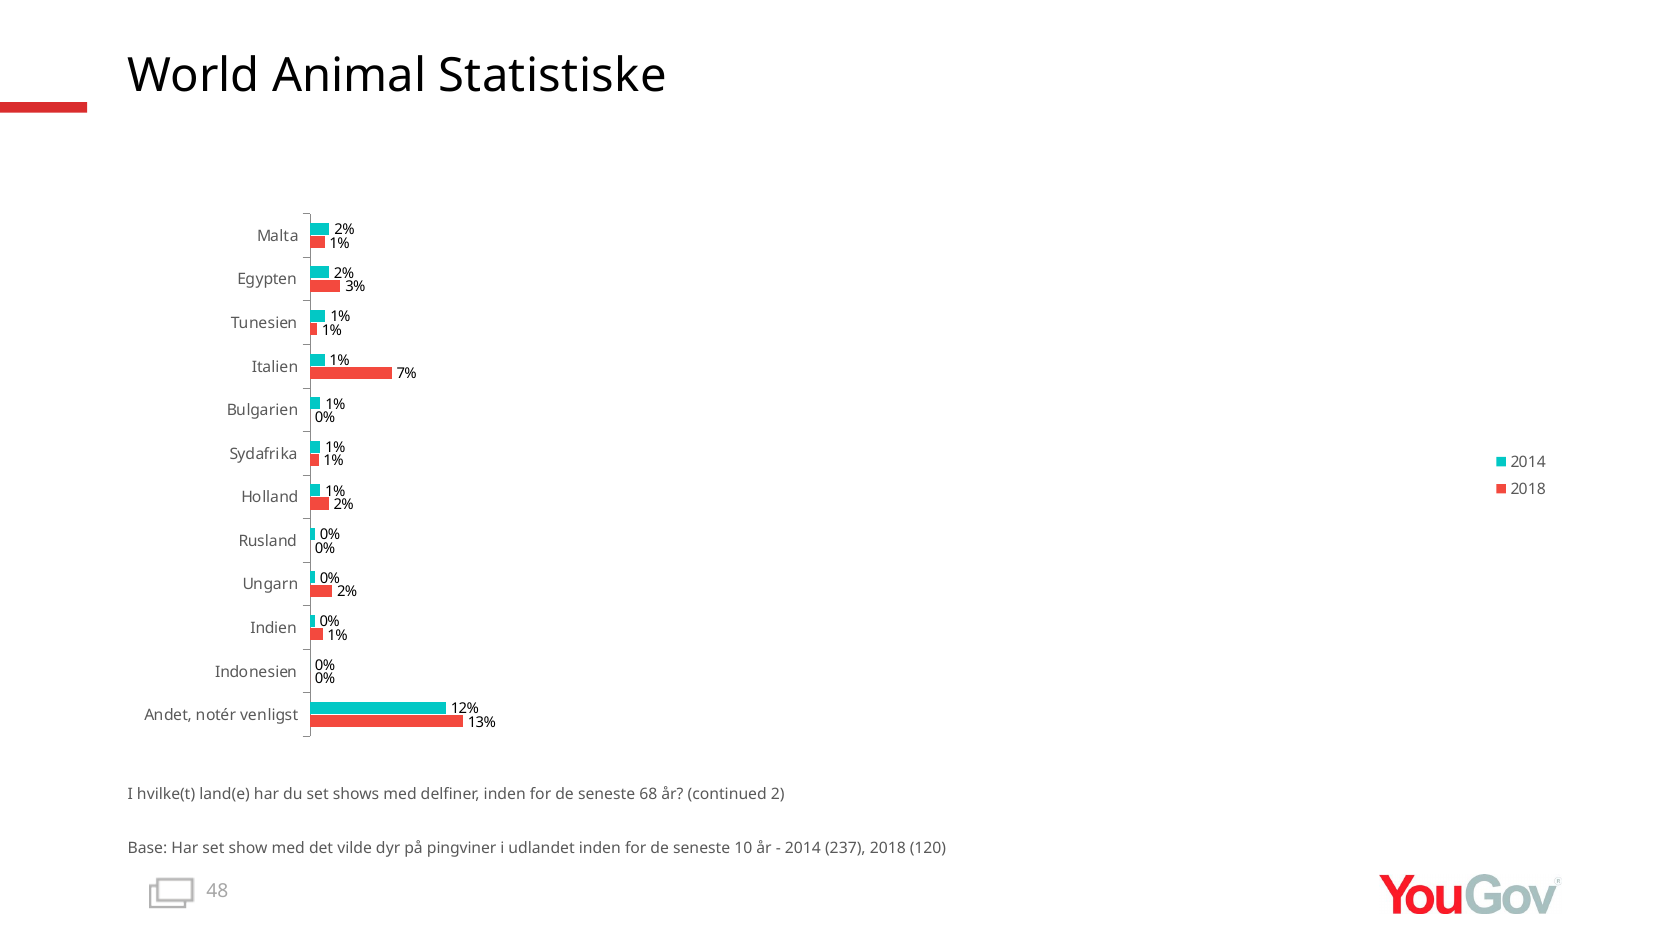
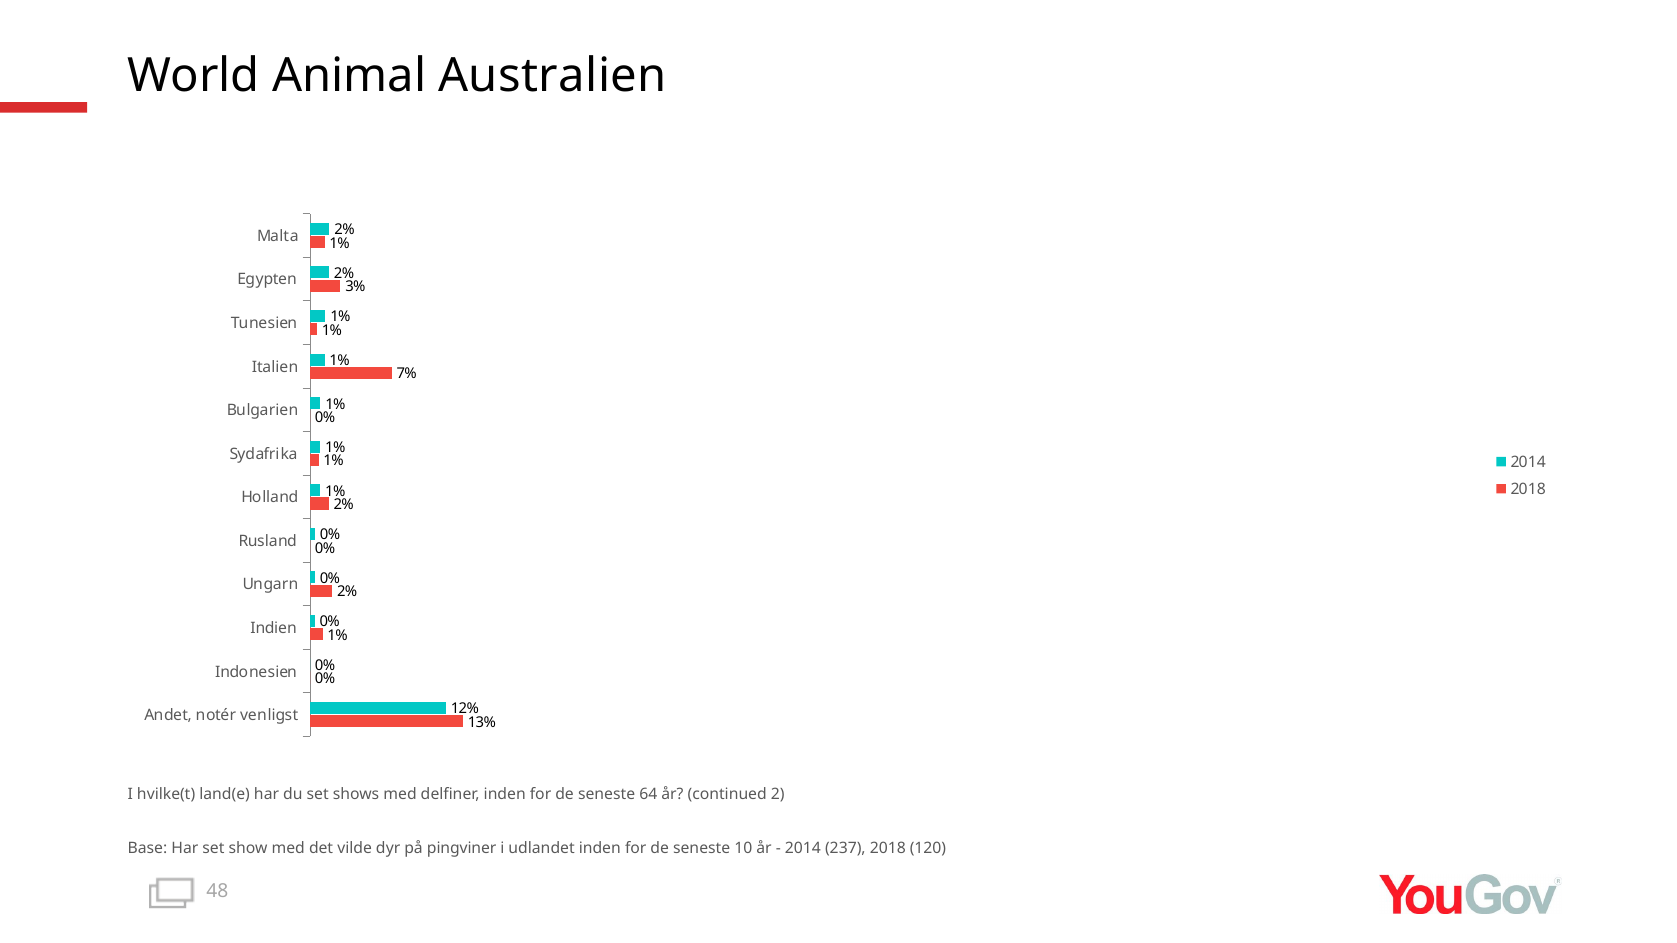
Statistiske: Statistiske -> Australien (553, 76)
68: 68 -> 64 (648, 794)
